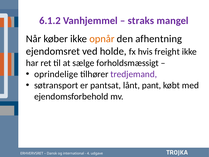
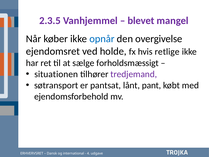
6.1.2: 6.1.2 -> 2.3.5 (50, 21)
straks: straks -> blevet (141, 21)
opnår colour: orange -> blue (102, 39)
afhentning: afhentning -> overgivelse (159, 39)
freight: freight -> retlige (167, 52)
oprindelige: oprindelige -> situationen (56, 74)
